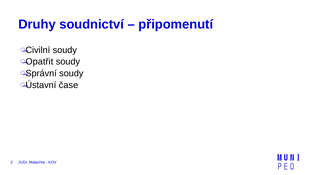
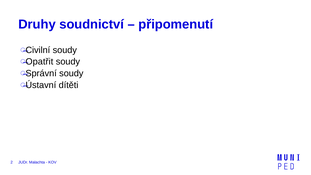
čase: čase -> dítěti (69, 85)
